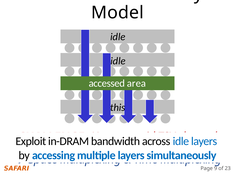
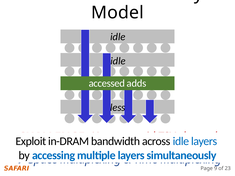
area: area -> adds (137, 84)
this: this -> less (118, 108)
